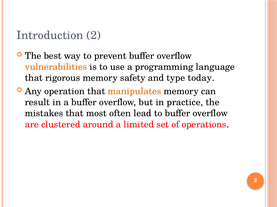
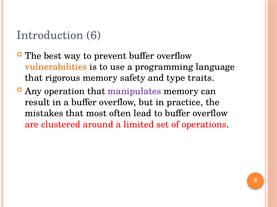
Introduction 2: 2 -> 6 (94, 35)
today: today -> traits (201, 78)
manipulates colour: orange -> purple (134, 92)
